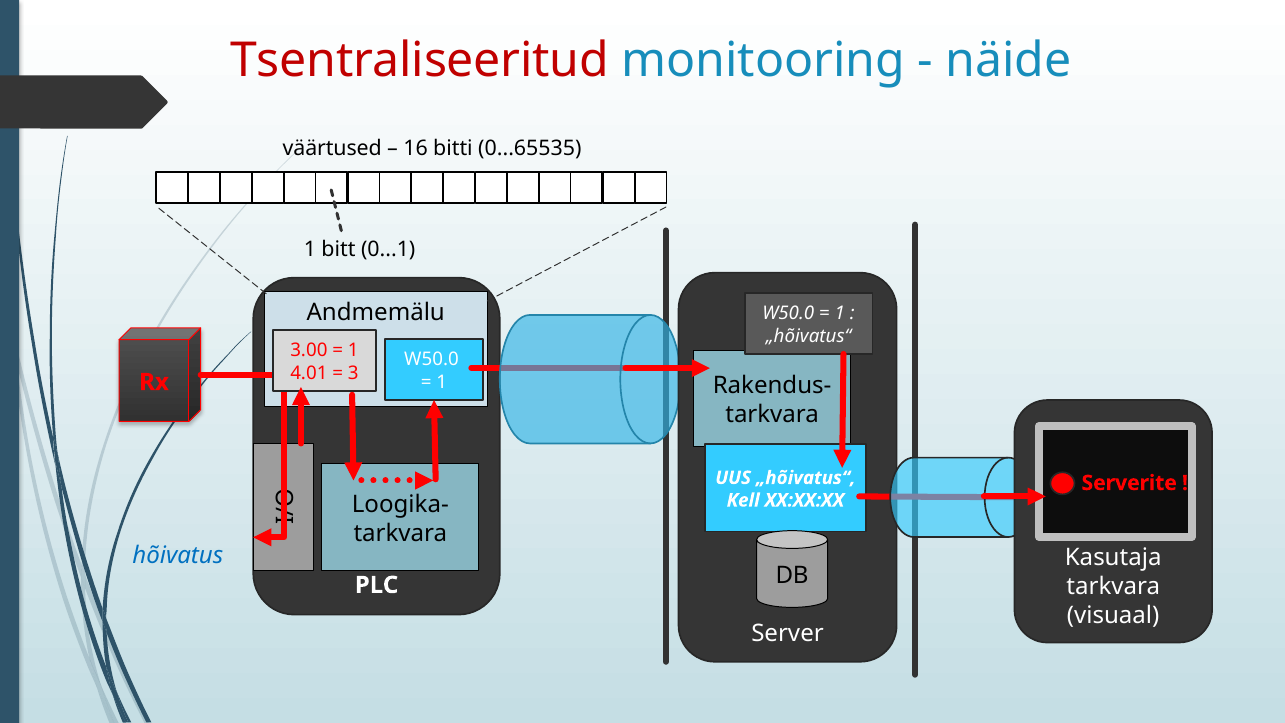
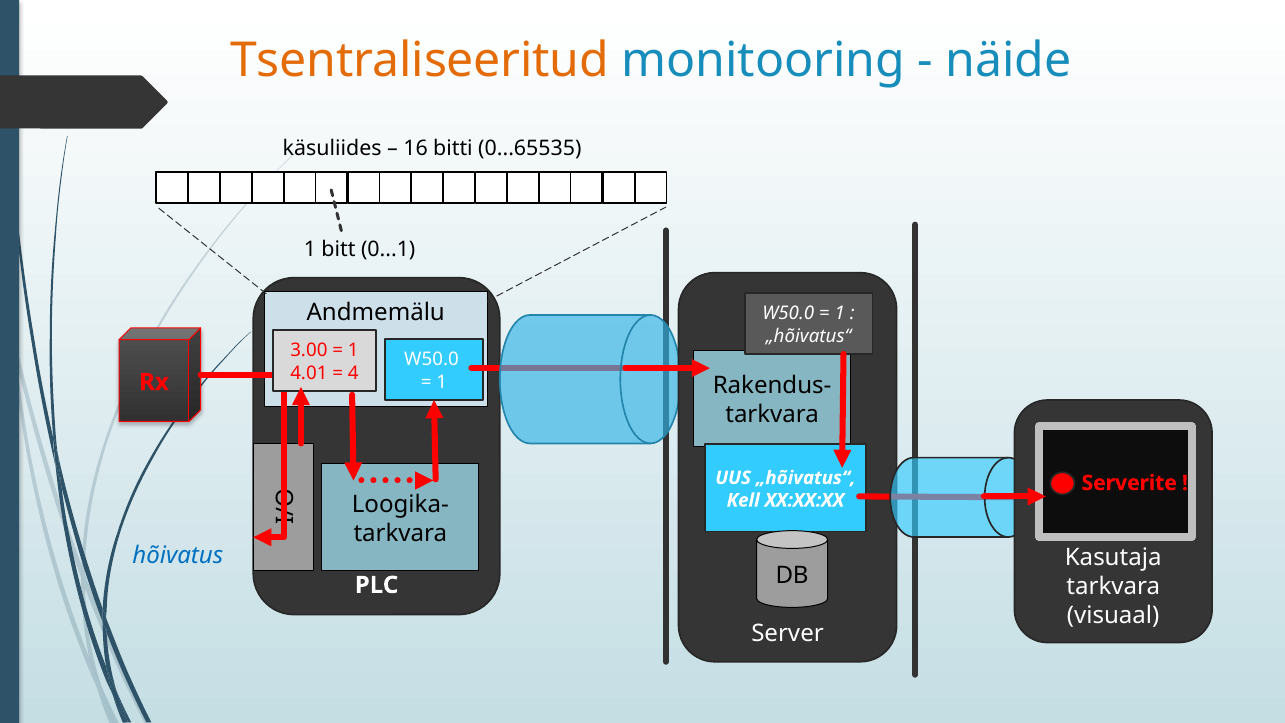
Tsentraliseeritud colour: red -> orange (420, 60)
väärtused: väärtused -> käsuliides (332, 148)
3: 3 -> 4 (353, 373)
